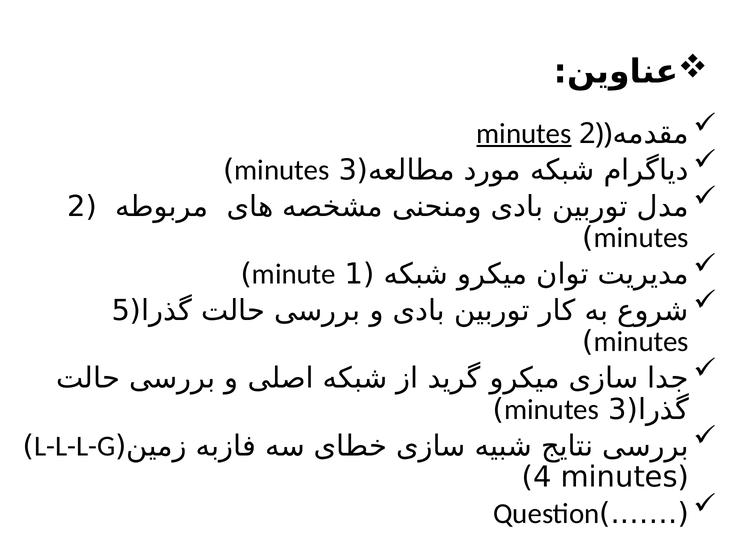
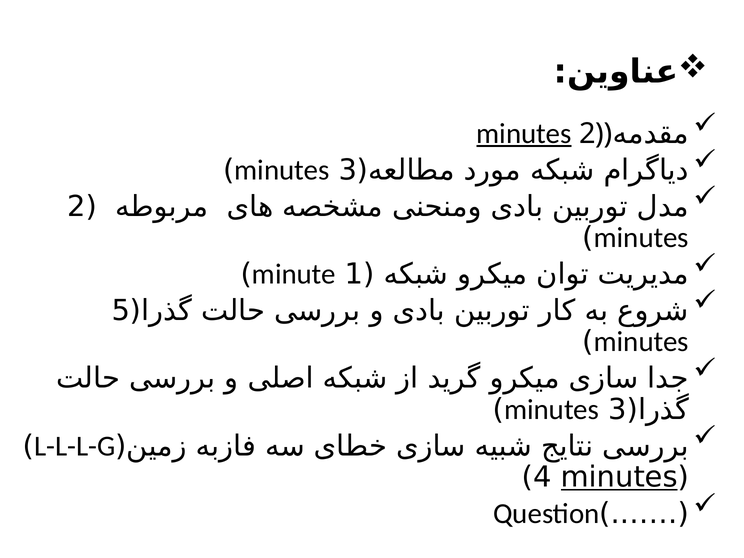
minutes underline: none -> present (619, 477)
